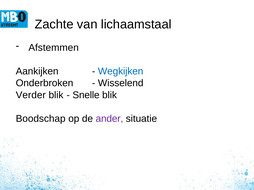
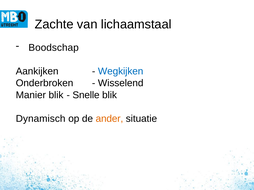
Afstemmen: Afstemmen -> Boodschap (54, 48)
Verder: Verder -> Manier (31, 95)
Boodschap: Boodschap -> Dynamisch (41, 119)
ander colour: purple -> orange (109, 119)
